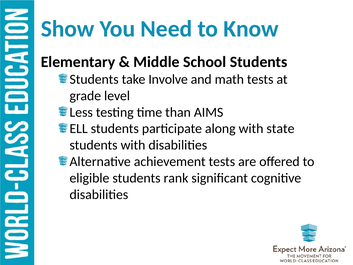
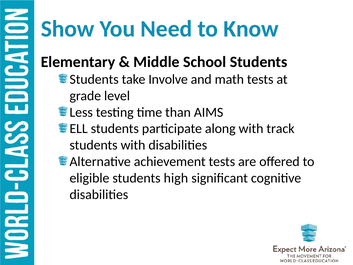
state: state -> track (280, 129)
rank: rank -> high (176, 178)
